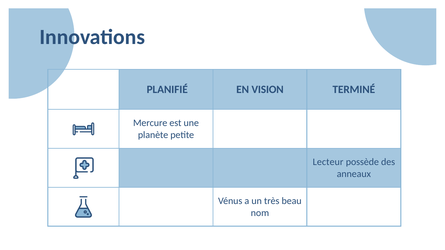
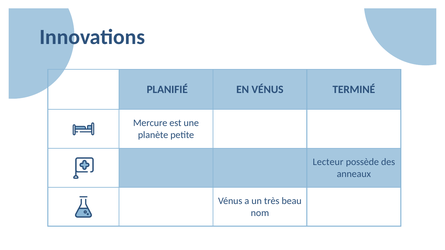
EN VISION: VISION -> VÉNUS (268, 90)
